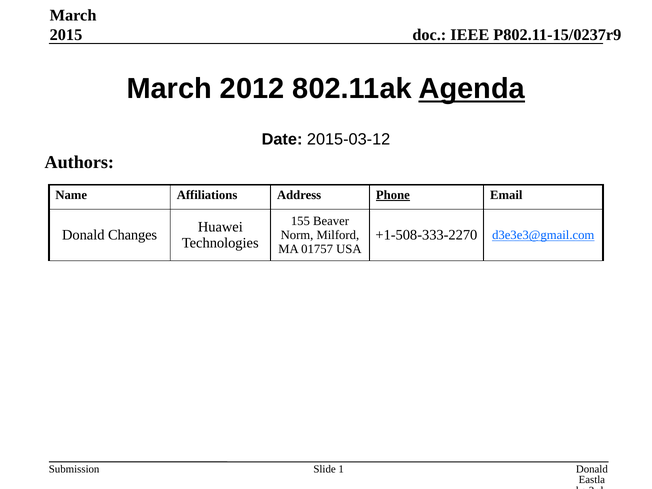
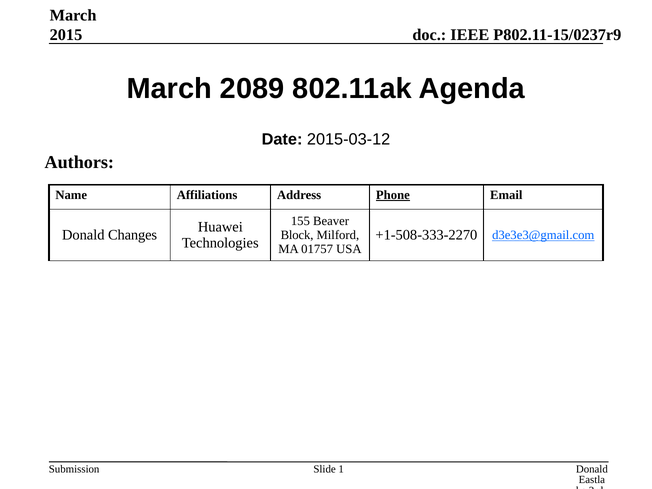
2012: 2012 -> 2089 (252, 89)
Agenda underline: present -> none (472, 89)
Norm: Norm -> Block (297, 235)
